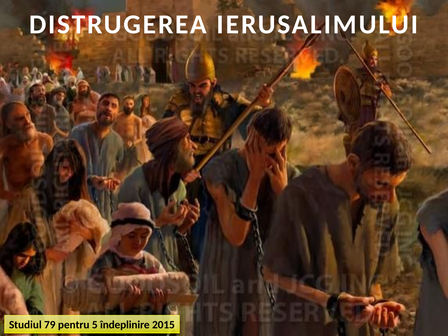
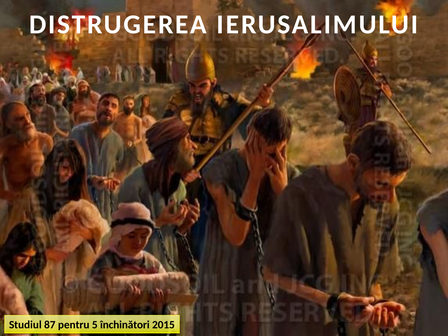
79: 79 -> 87 (50, 325)
îndeplinire: îndeplinire -> închinători (125, 325)
